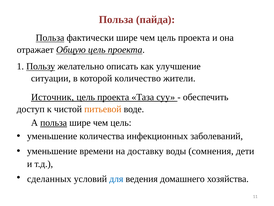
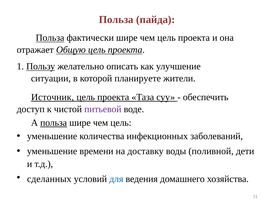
количество: количество -> планируете (138, 78)
питьевой colour: orange -> purple (103, 109)
сомнения: сомнения -> поливной (211, 151)
